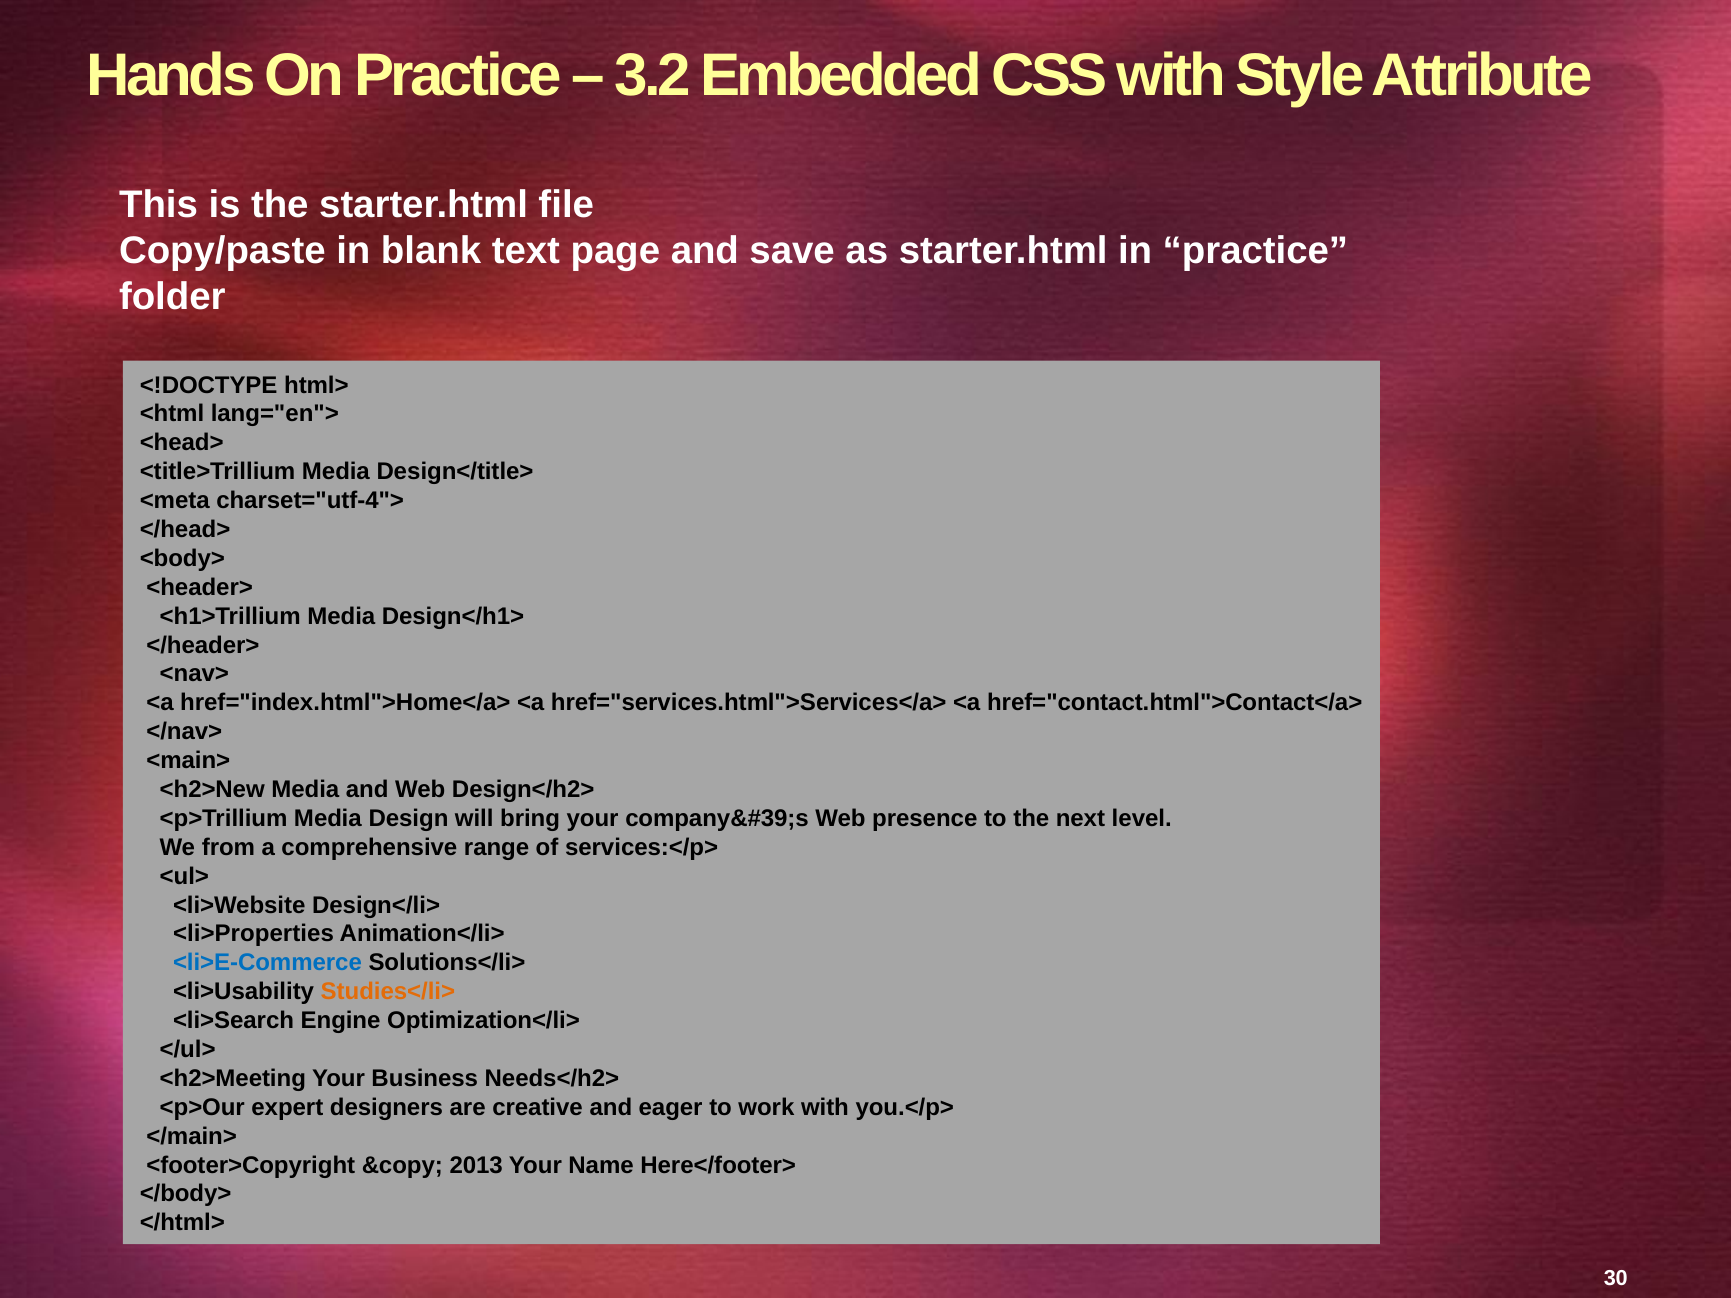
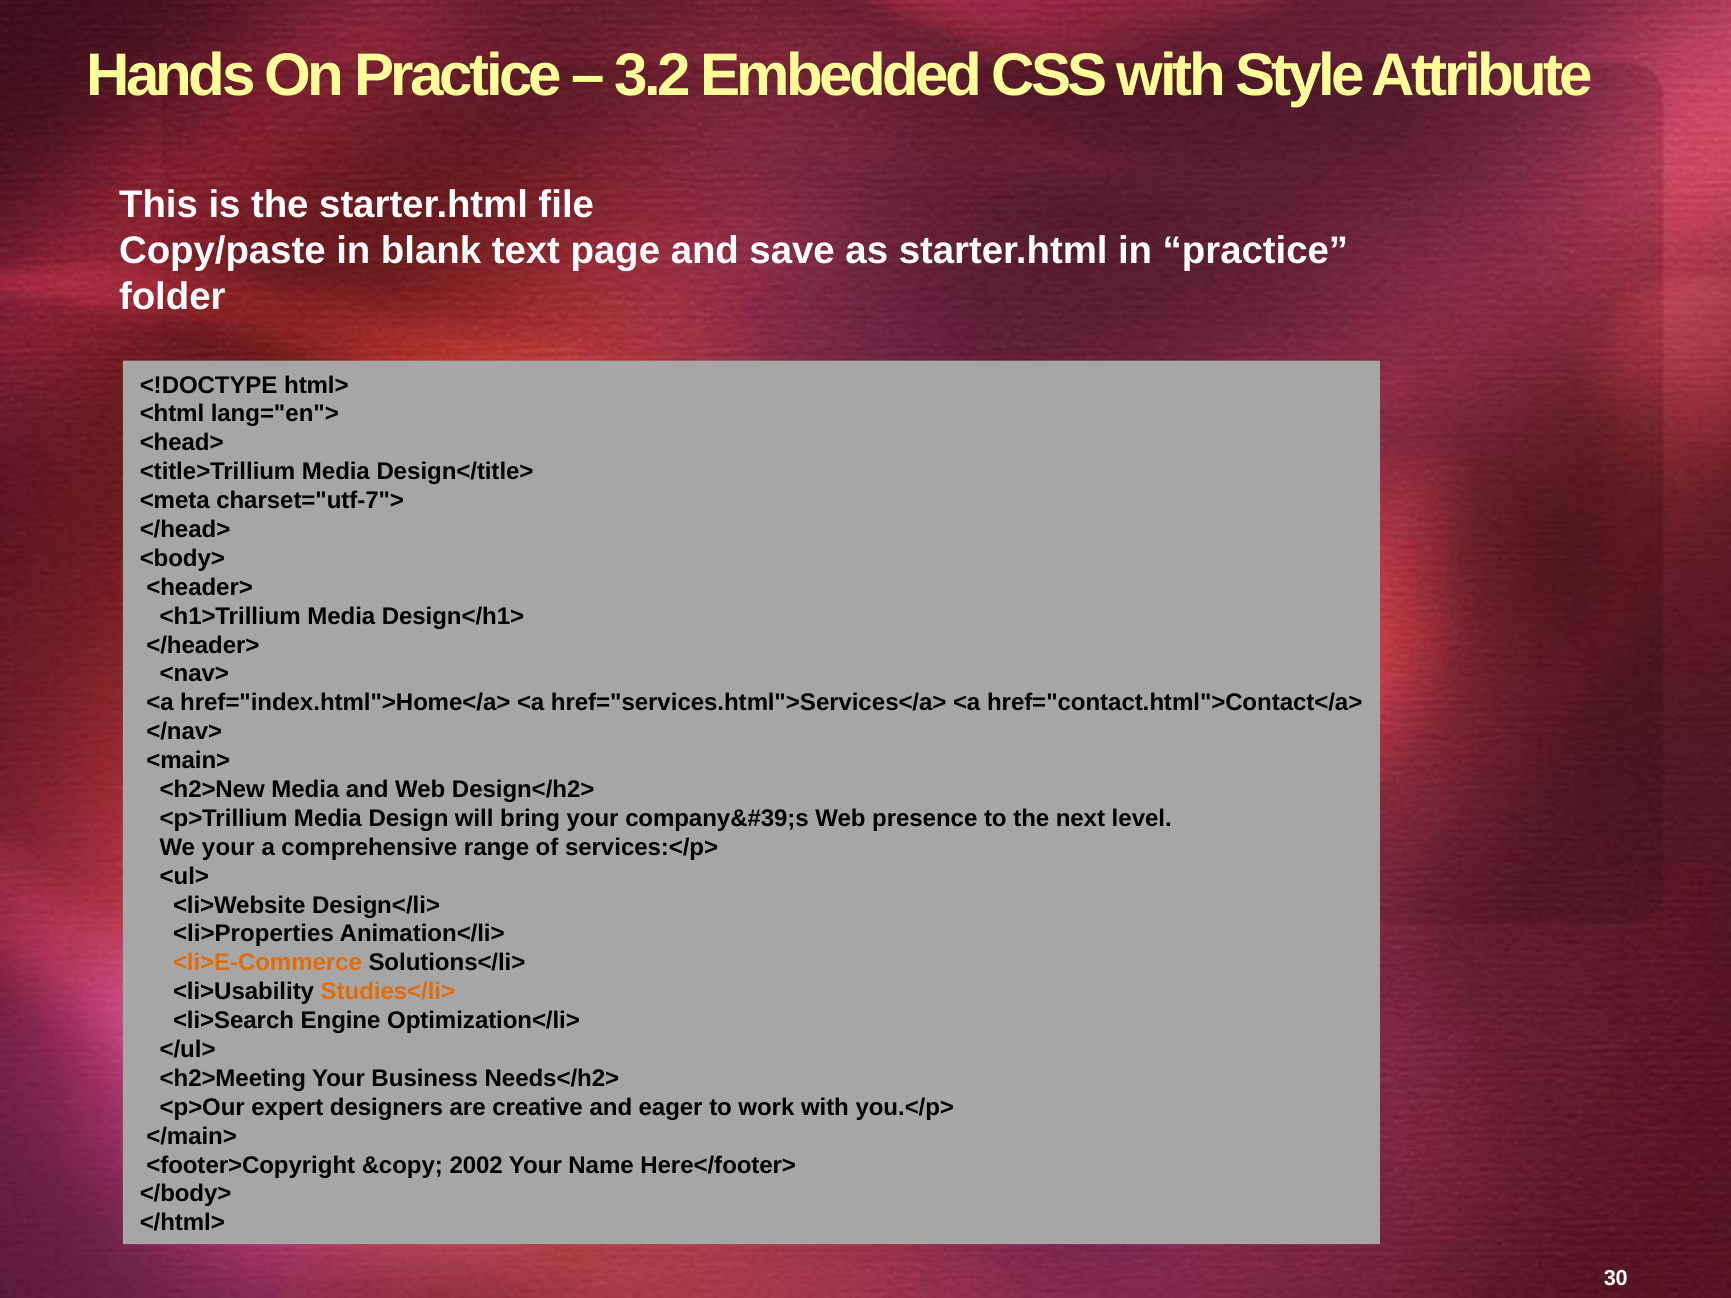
charset="utf-4">: charset="utf-4"> -> charset="utf-7"> (310, 501)
We from: from -> your (228, 848)
<li>E-Commerce colour: blue -> orange (267, 963)
2013: 2013 -> 2002 (476, 1165)
